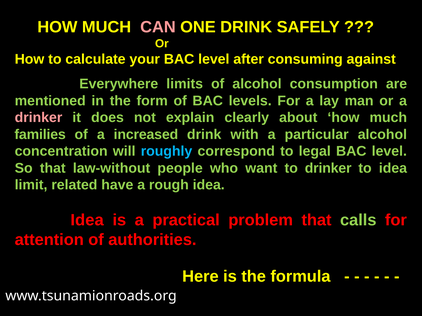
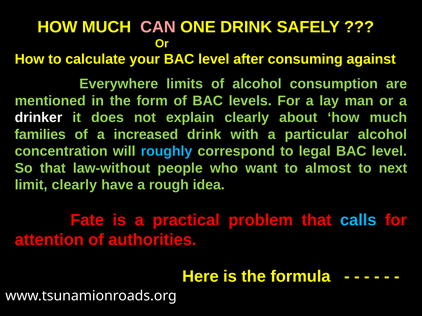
drinker colour: pink -> white (39, 118)
to drinker: drinker -> almost (328, 168)
to idea: idea -> next (393, 168)
limit related: related -> clearly (74, 185)
Idea: Idea -> Fate (87, 221)
calls colour: light green -> light blue (358, 221)
